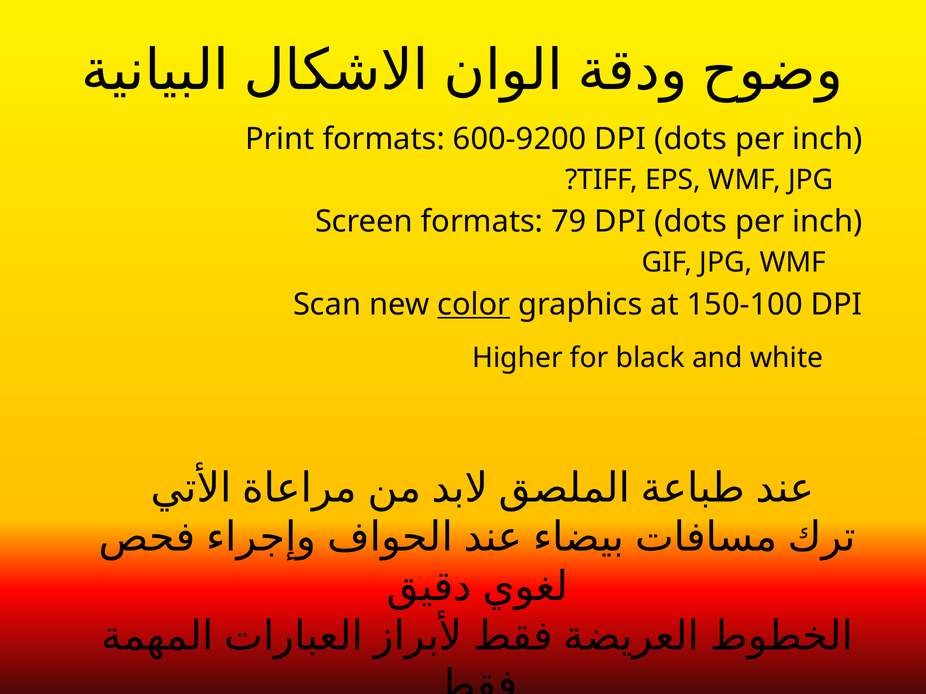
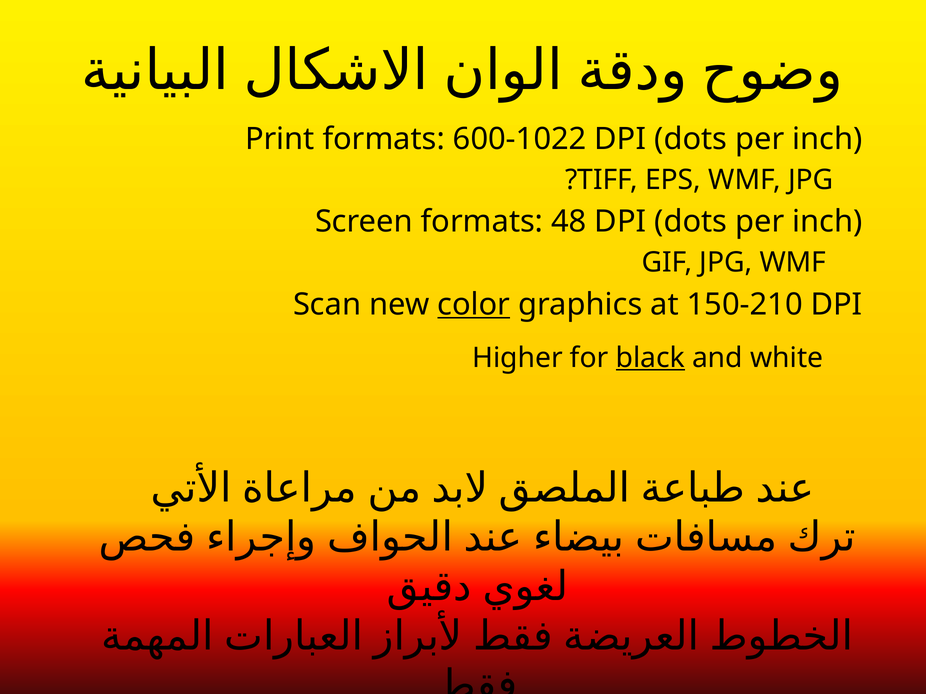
600-9200: 600-9200 -> 600-1022 (520, 139)
79: 79 -> 48 (569, 222)
150-100: 150-100 -> 150-210 (745, 305)
black underline: none -> present (650, 358)
